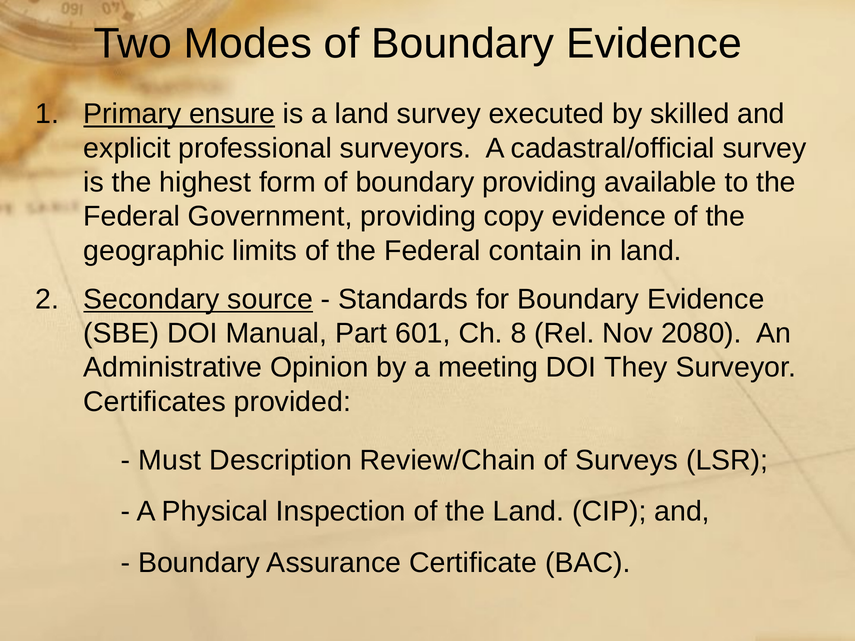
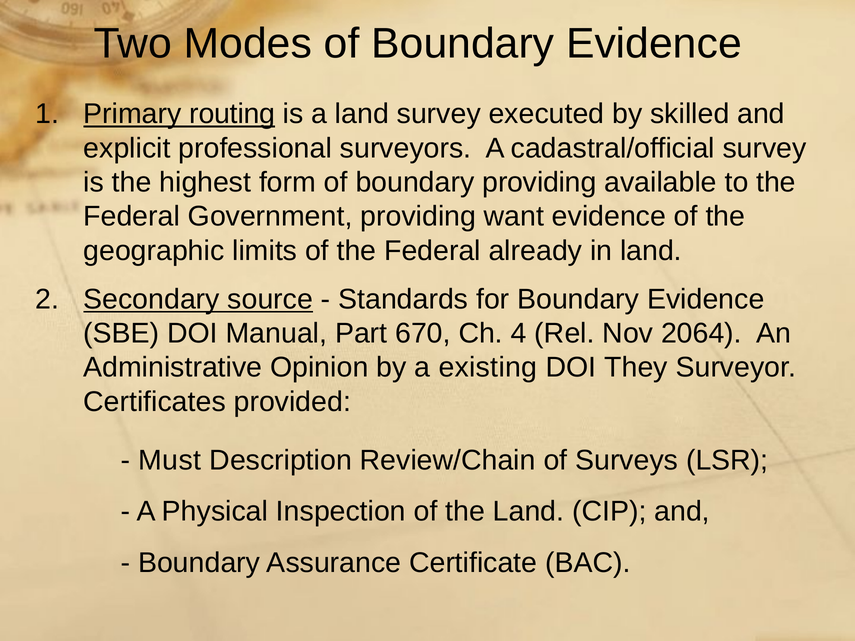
ensure: ensure -> routing (232, 114)
copy: copy -> want (514, 217)
contain: contain -> already (535, 251)
601: 601 -> 670 (423, 333)
8: 8 -> 4 (519, 333)
2080: 2080 -> 2064 (701, 333)
meeting: meeting -> existing (488, 368)
